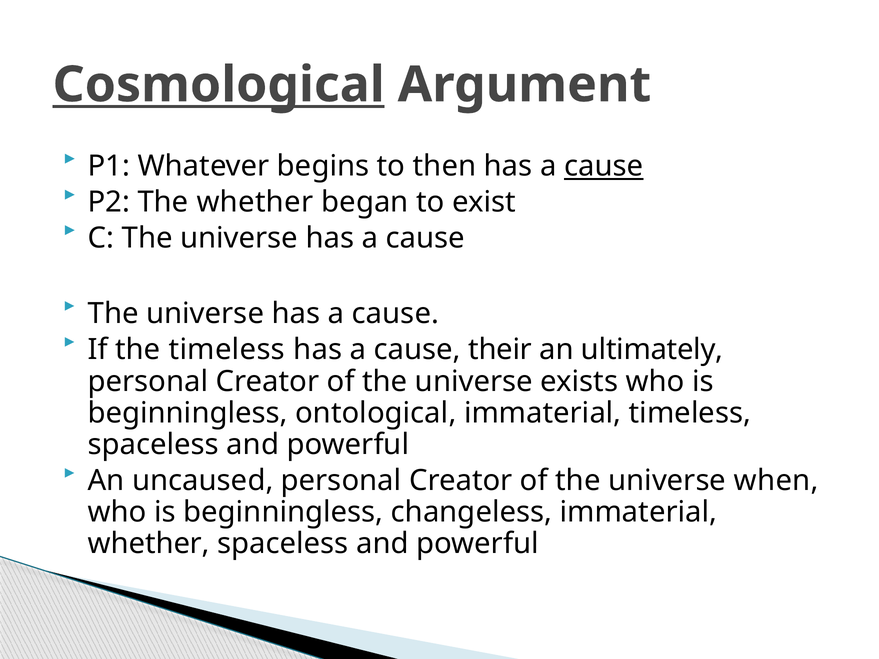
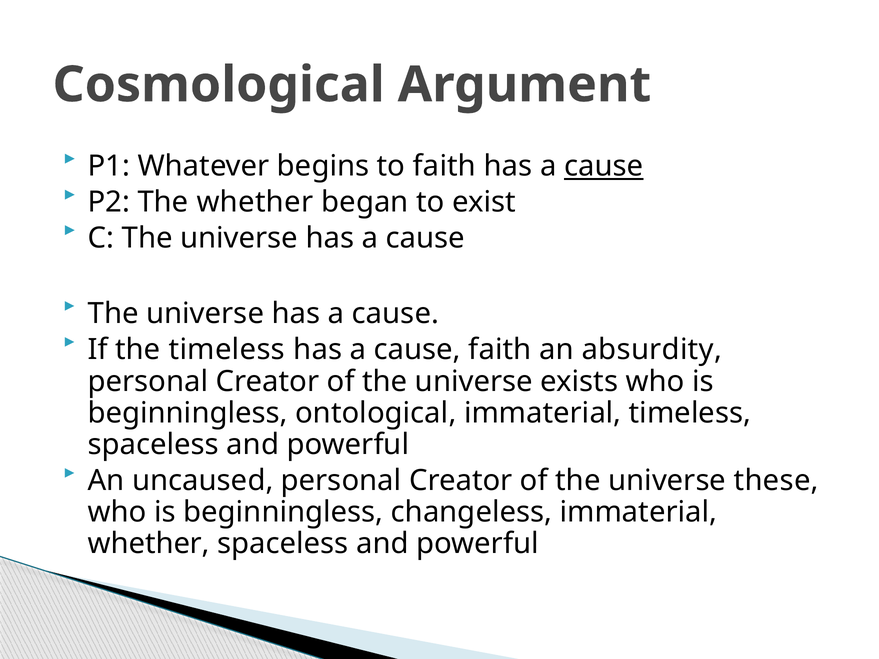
Cosmological underline: present -> none (219, 85)
to then: then -> faith (444, 166)
cause their: their -> faith (500, 350)
ultimately: ultimately -> absurdity (652, 350)
when: when -> these (776, 481)
